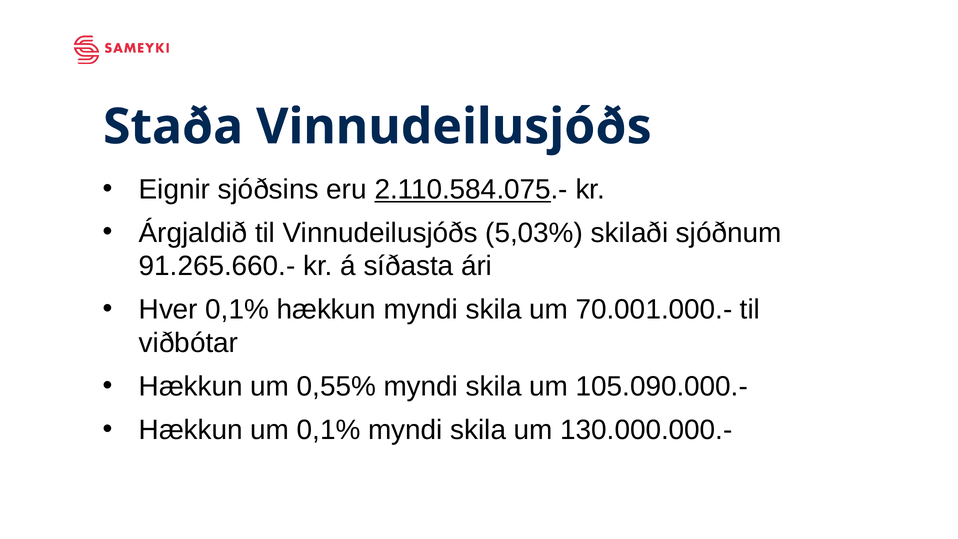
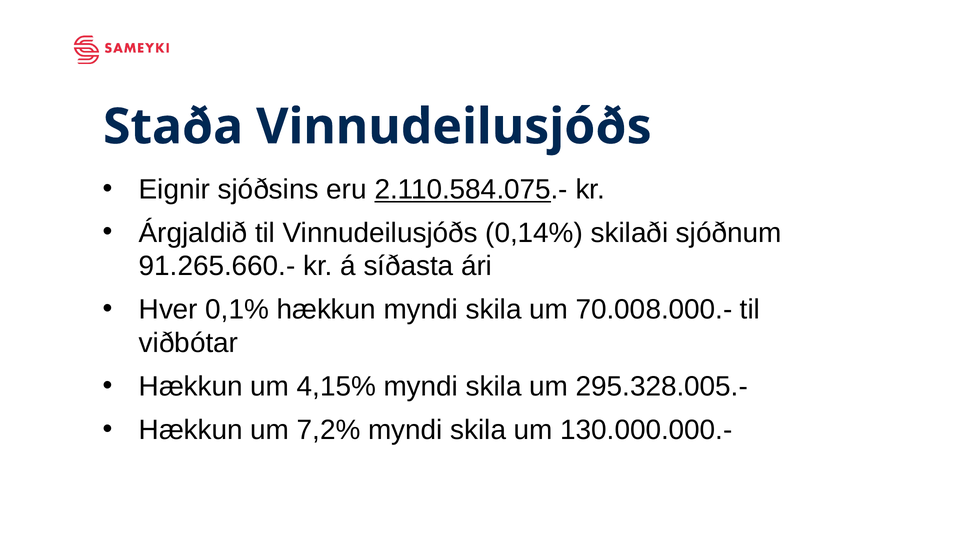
5,03%: 5,03% -> 0,14% (534, 233)
70.001.000.-: 70.001.000.- -> 70.008.000.- (654, 310)
0,55%: 0,55% -> 4,15% (336, 387)
105.090.000.-: 105.090.000.- -> 295.328.005.- (662, 387)
um 0,1%: 0,1% -> 7,2% (329, 430)
